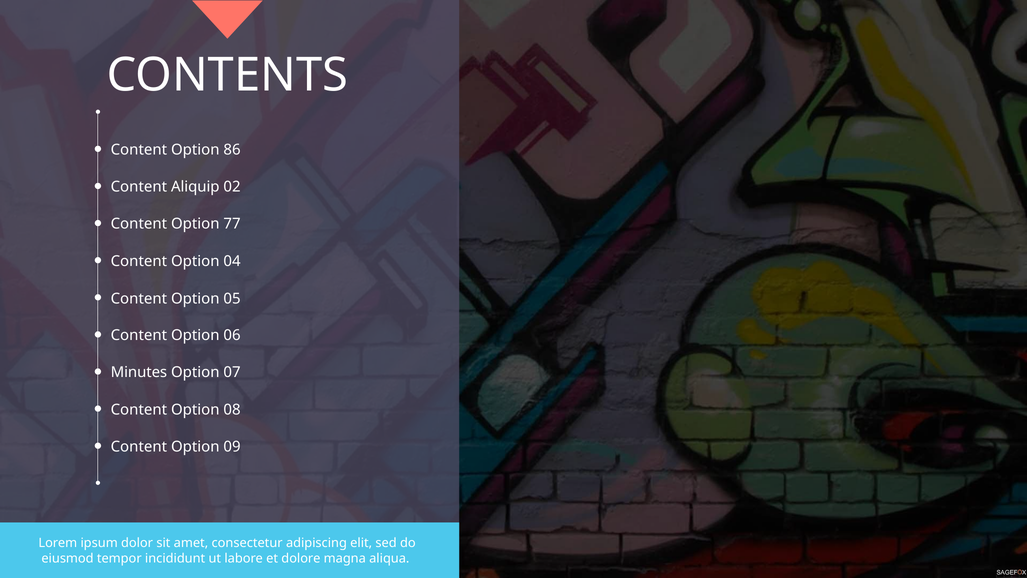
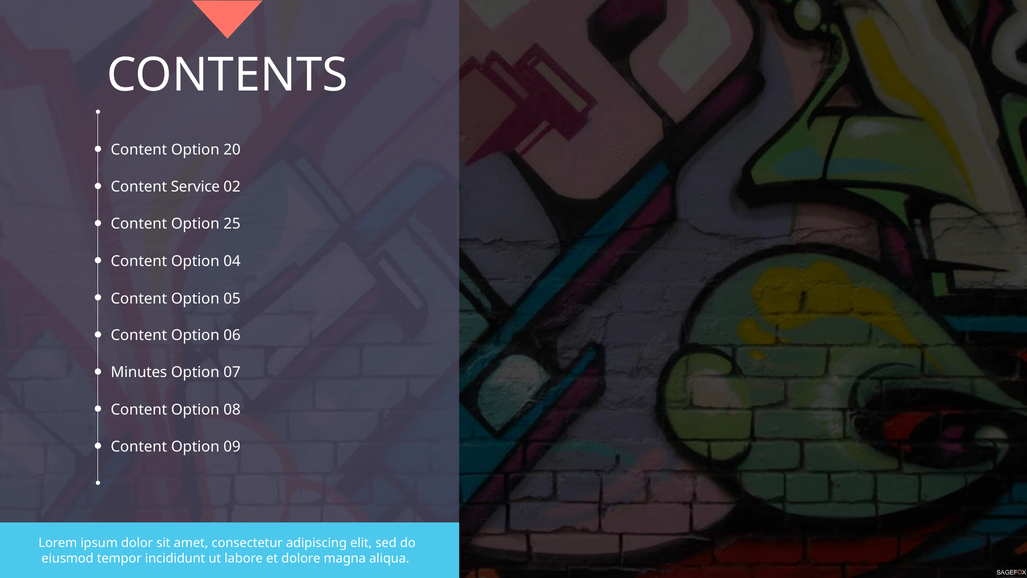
86: 86 -> 20 (232, 150)
Aliquip: Aliquip -> Service (195, 187)
77: 77 -> 25 (232, 224)
